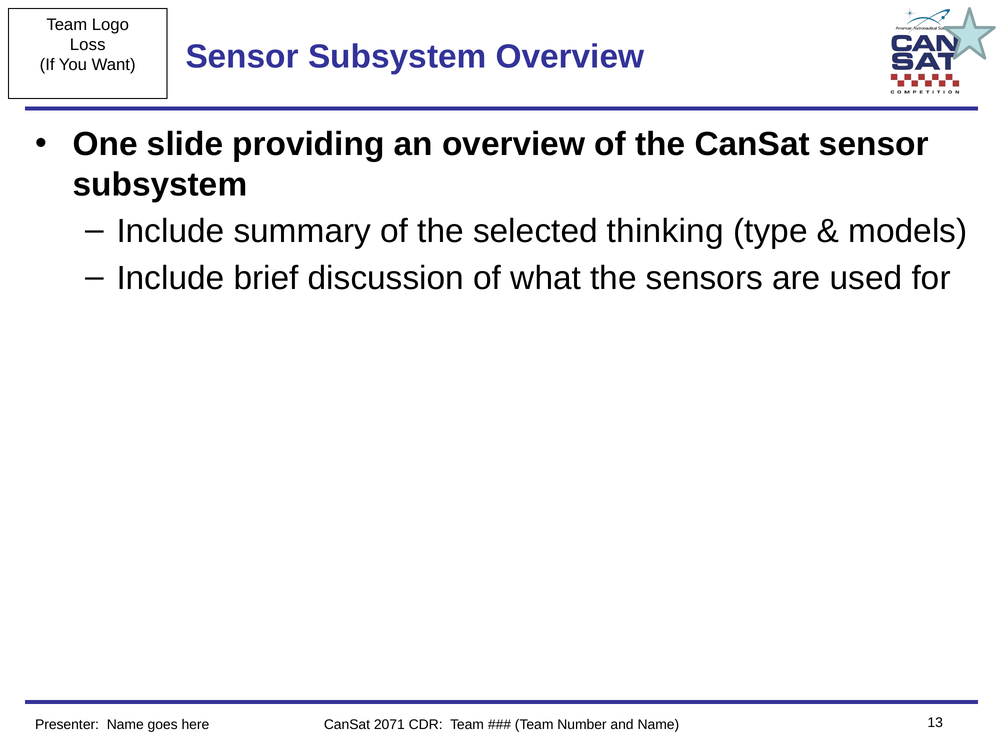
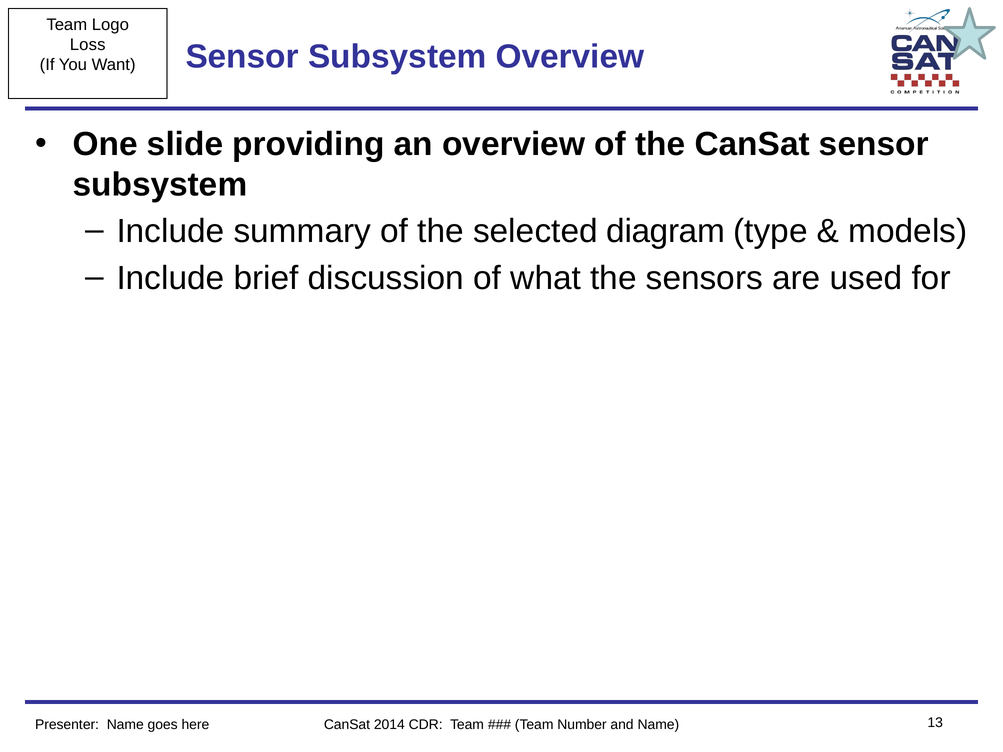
thinking: thinking -> diagram (666, 231)
2071: 2071 -> 2014 (389, 725)
